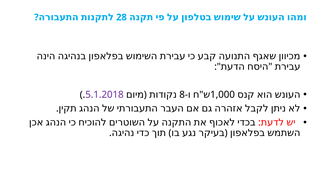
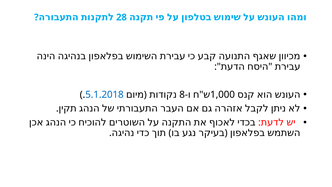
5.1.2018 colour: purple -> blue (104, 94)
